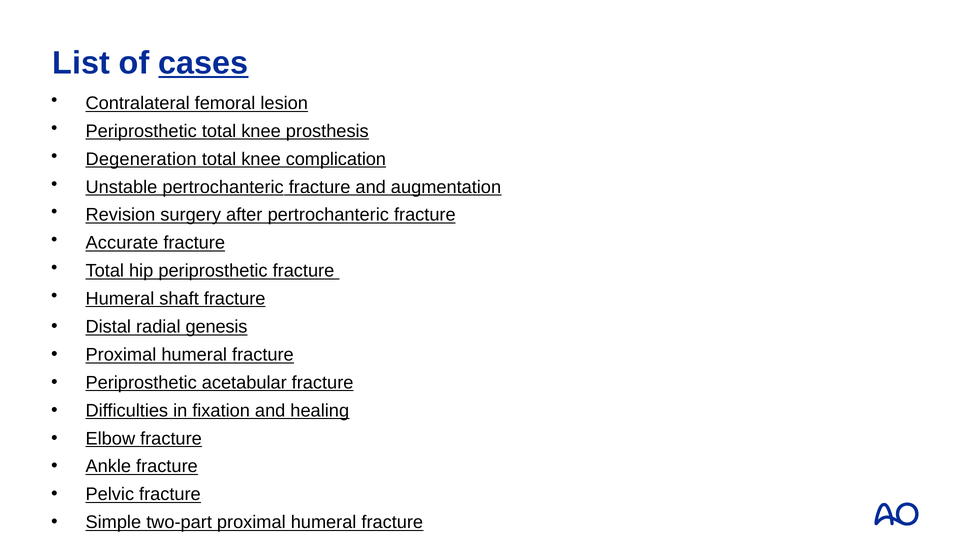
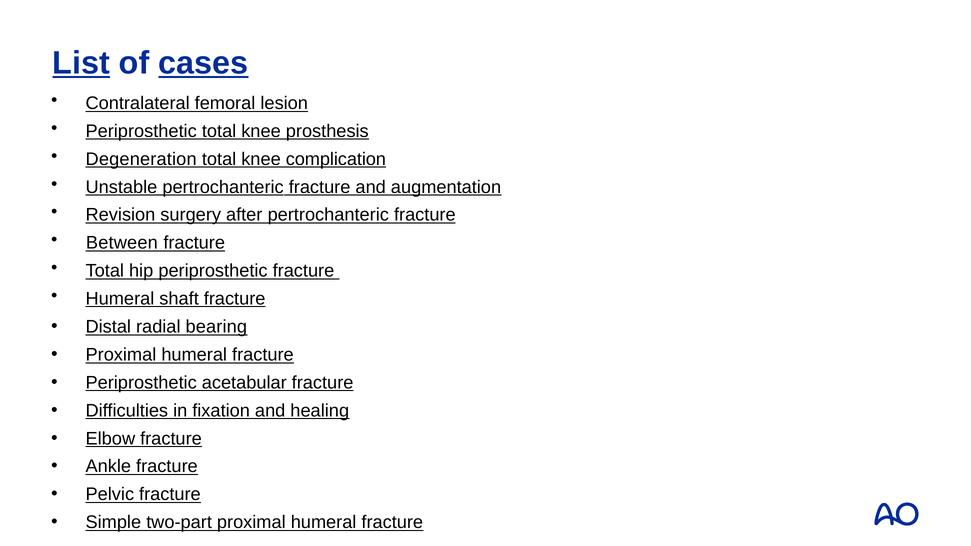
List underline: none -> present (81, 63)
Accurate: Accurate -> Between (122, 243)
genesis: genesis -> bearing (216, 327)
